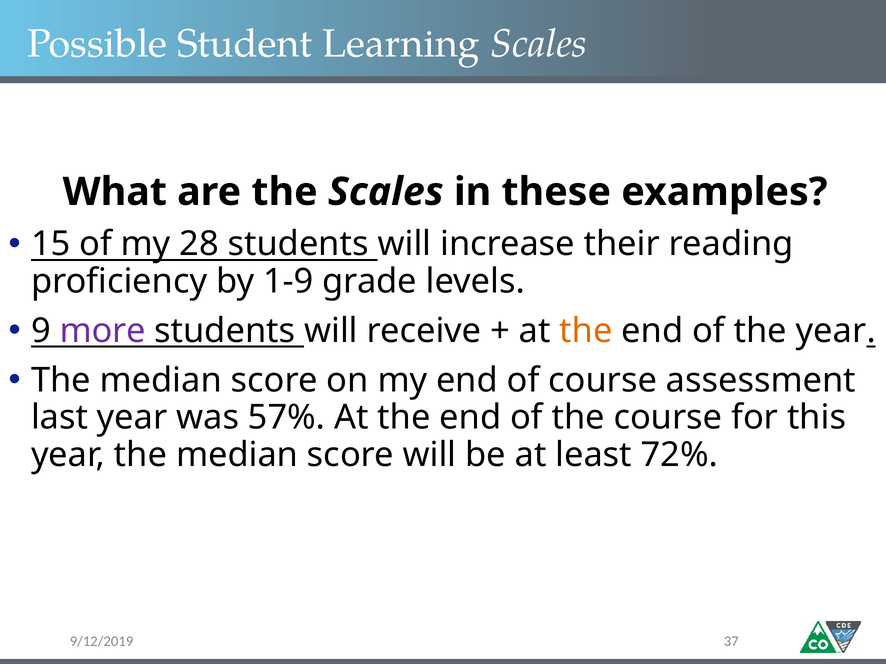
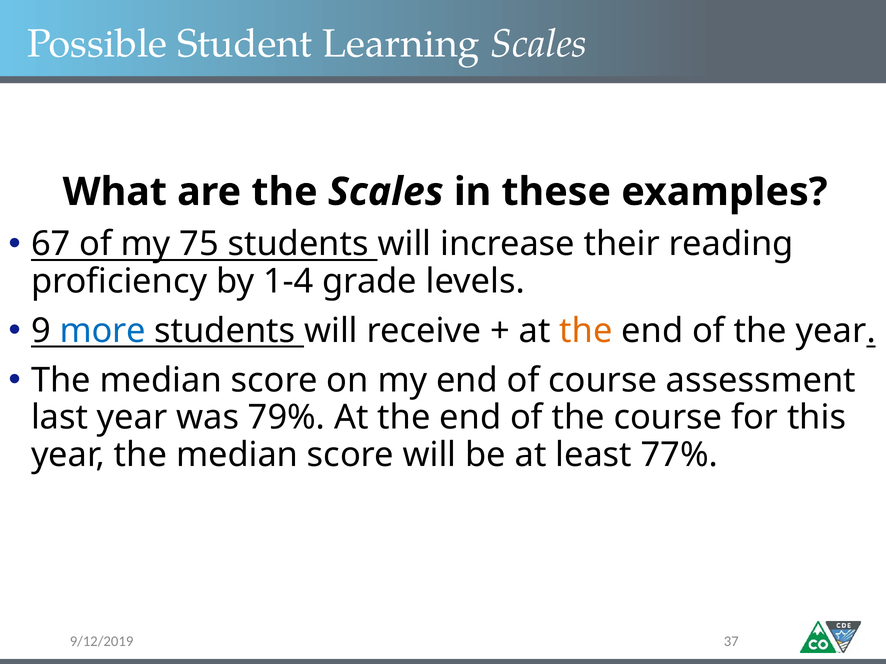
15: 15 -> 67 (51, 244)
28: 28 -> 75 (199, 244)
1-9: 1-9 -> 1-4 (288, 281)
more colour: purple -> blue (103, 331)
57%: 57% -> 79% (287, 418)
72%: 72% -> 77% (679, 455)
